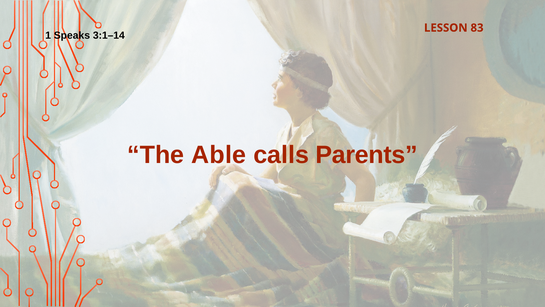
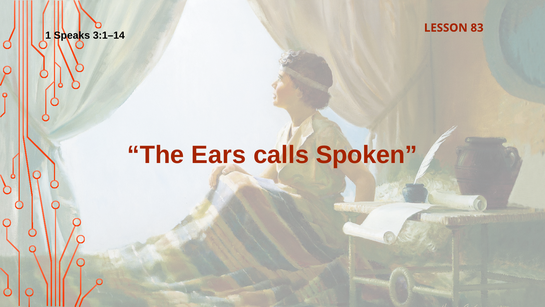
Able: Able -> Ears (219, 155)
Parents: Parents -> Spoken (367, 155)
